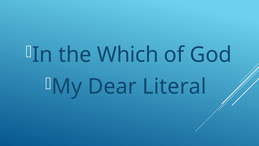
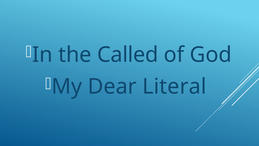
Which: Which -> Called (128, 55)
